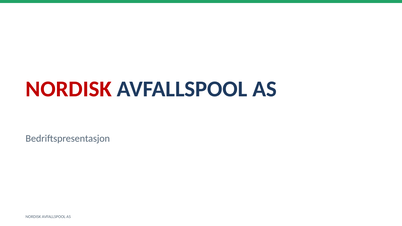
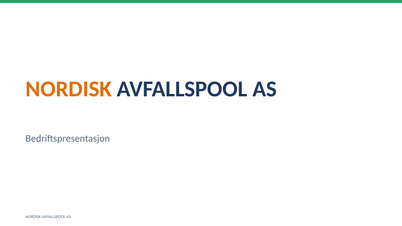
NORDISK colour: red -> orange (69, 89)
